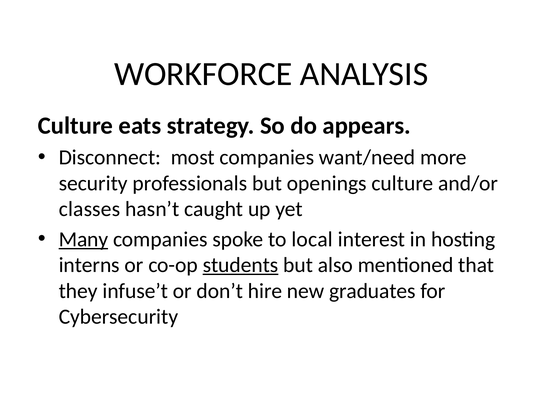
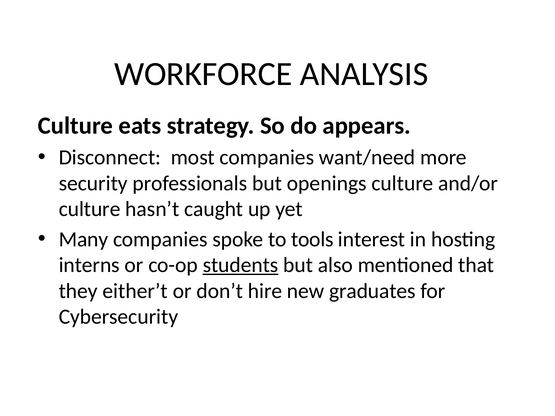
classes: classes -> culture (90, 209)
Many underline: present -> none (83, 239)
local: local -> tools (312, 239)
infuse’t: infuse’t -> either’t (135, 291)
